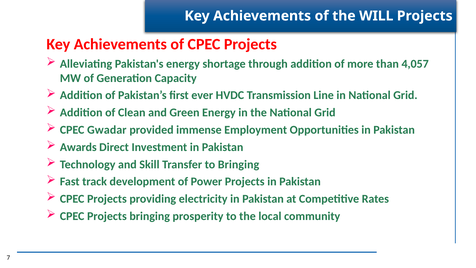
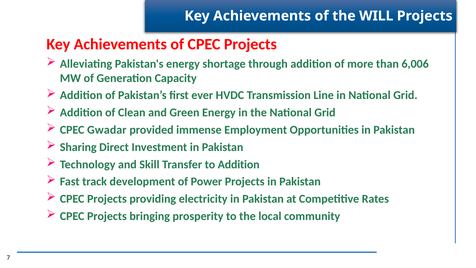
4,057: 4,057 -> 6,006 (415, 64)
Awards: Awards -> Sharing (78, 147)
to Bringing: Bringing -> Addition (239, 164)
